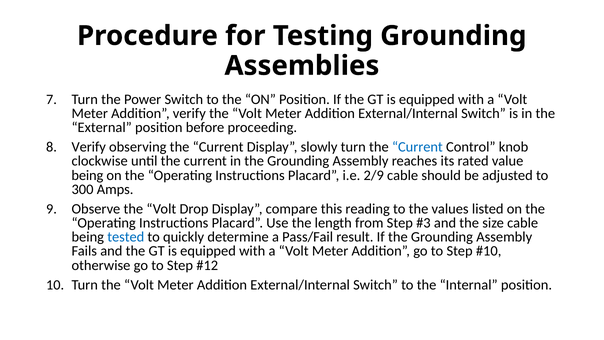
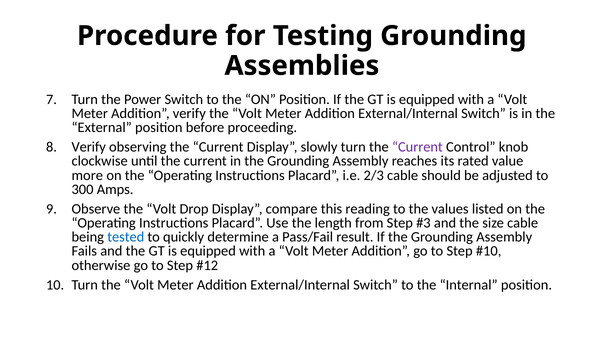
Current colour: blue -> purple (417, 147)
being: being -> more (87, 175)
2/9: 2/9 -> 2/3 (374, 175)
